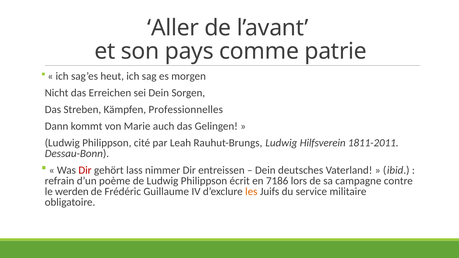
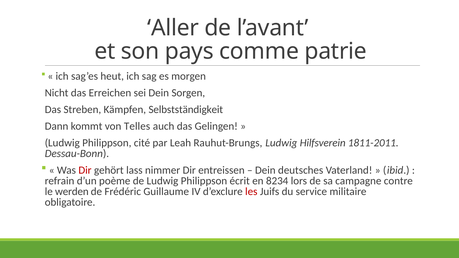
Professionnelles: Professionnelles -> Selbstständigkeit (186, 109)
Marie: Marie -> Telles (137, 126)
7186: 7186 -> 8234 (277, 181)
les colour: orange -> red (251, 192)
